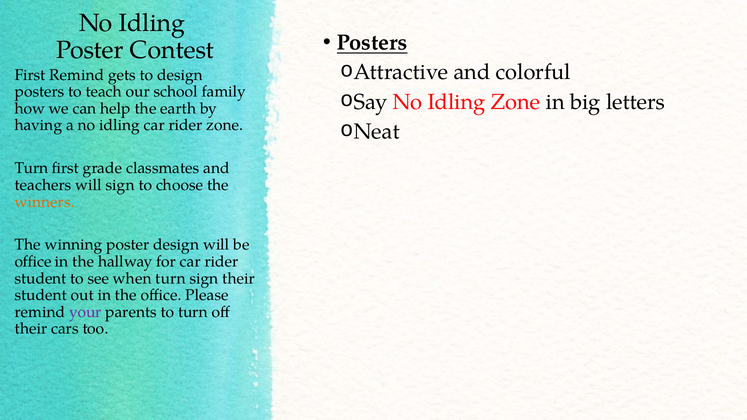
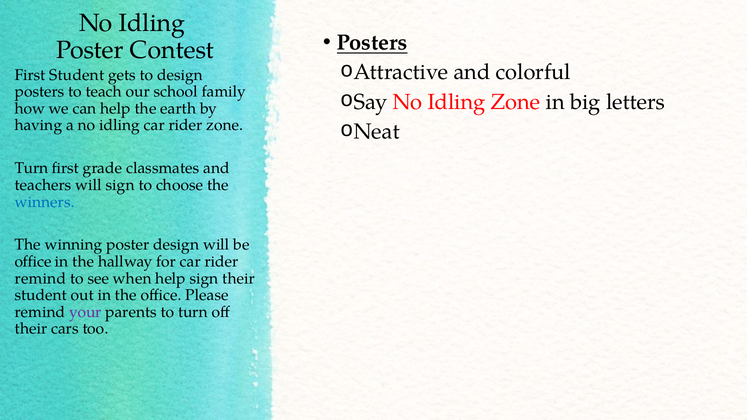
First Remind: Remind -> Student (77, 75)
winners colour: orange -> blue (45, 202)
student: student -> remind (41, 279)
when turn: turn -> help (171, 279)
